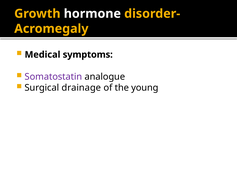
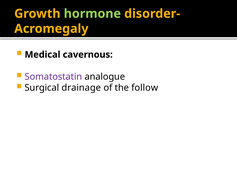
hormone colour: white -> light green (92, 14)
symptoms: symptoms -> cavernous (88, 55)
young: young -> follow (145, 88)
